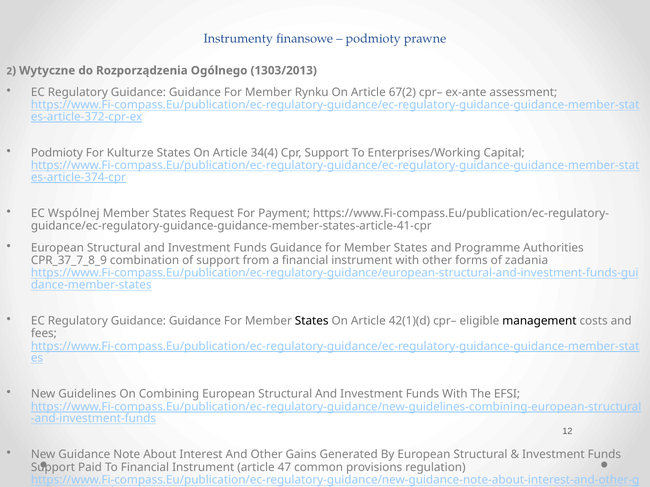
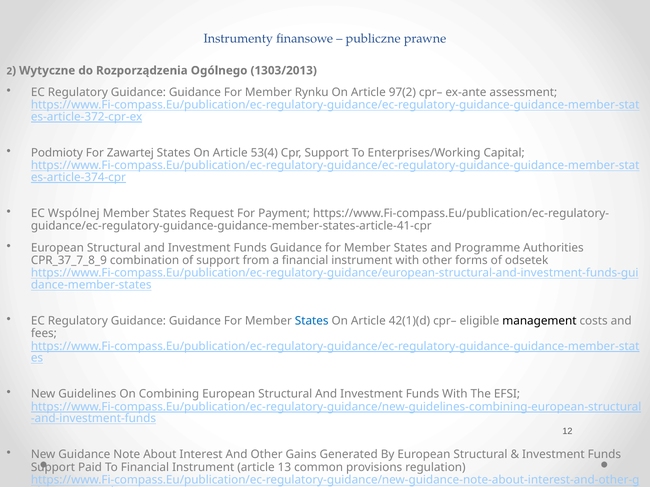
podmioty: podmioty -> publiczne (373, 38)
67(2: 67(2 -> 97(2 (402, 92)
Kulturze: Kulturze -> Zawartej (130, 153)
34(4: 34(4 -> 53(4 (264, 153)
zadania: zadania -> odsetek (527, 261)
States colour: black -> blue (312, 321)
47: 47 -> 13 (284, 468)
